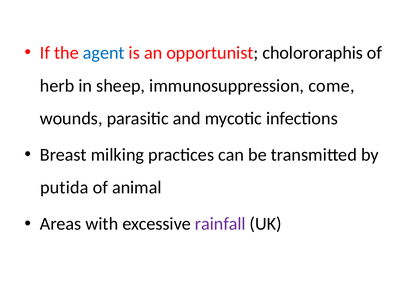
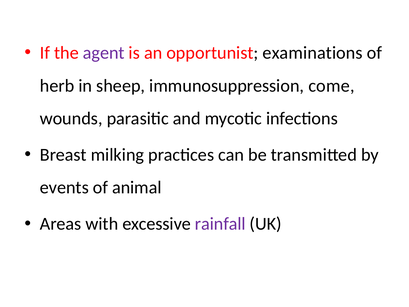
agent colour: blue -> purple (104, 53)
cholororaphis: cholororaphis -> examinations (313, 53)
putida: putida -> events (64, 187)
